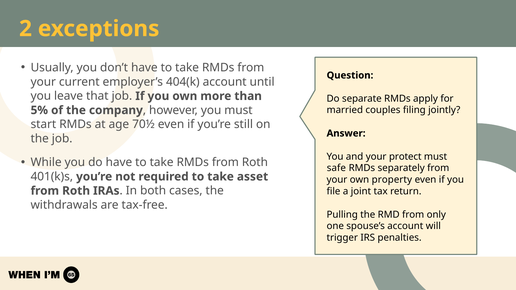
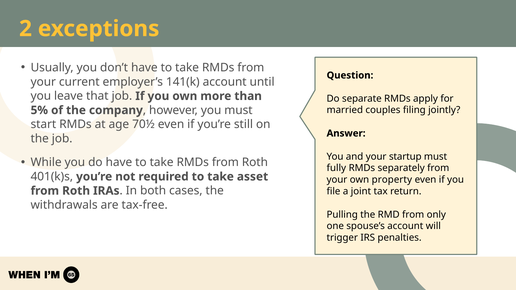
404(k: 404(k -> 141(k (183, 82)
protect: protect -> startup (405, 157)
safe: safe -> fully (336, 168)
